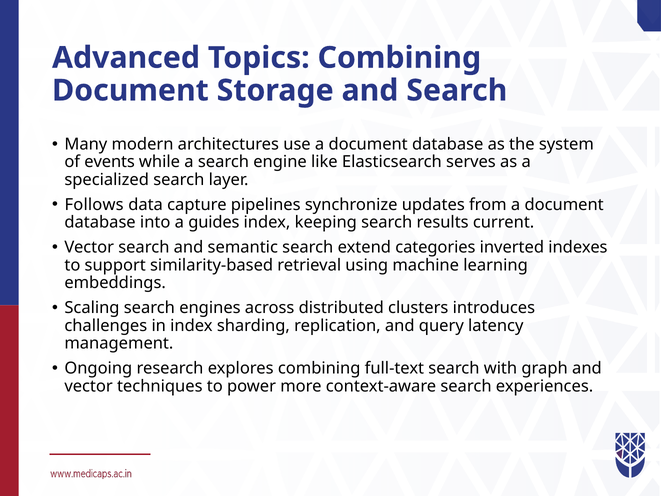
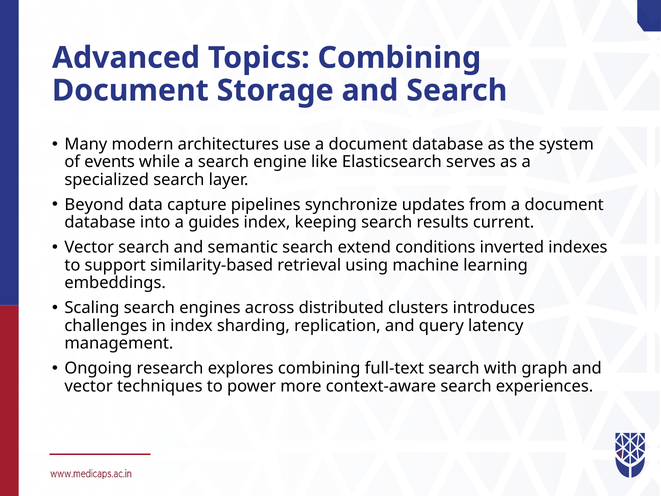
Follows: Follows -> Beyond (94, 205)
categories: categories -> conditions (435, 247)
